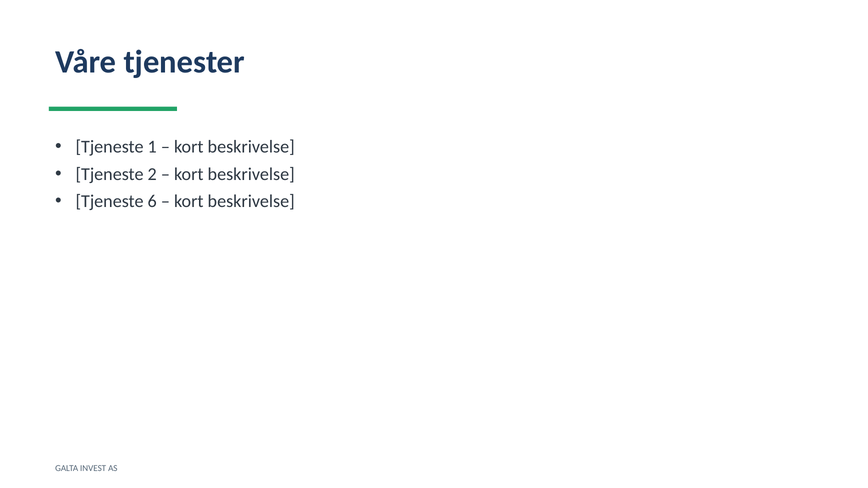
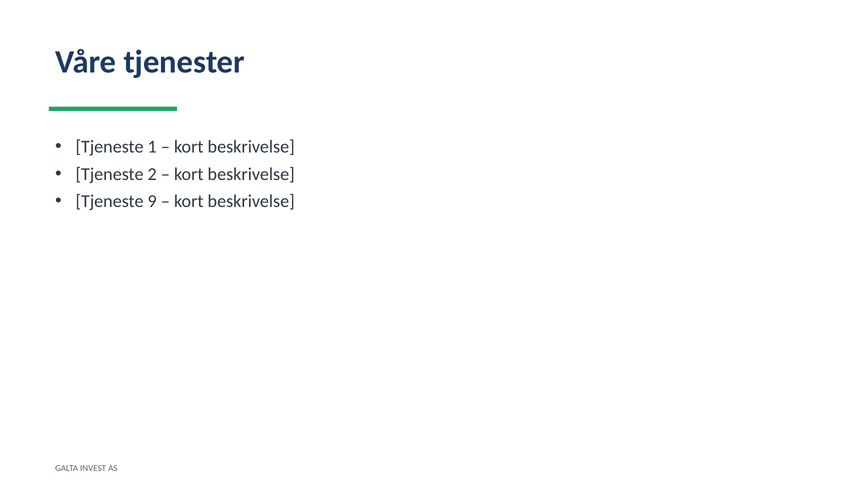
6: 6 -> 9 (152, 201)
